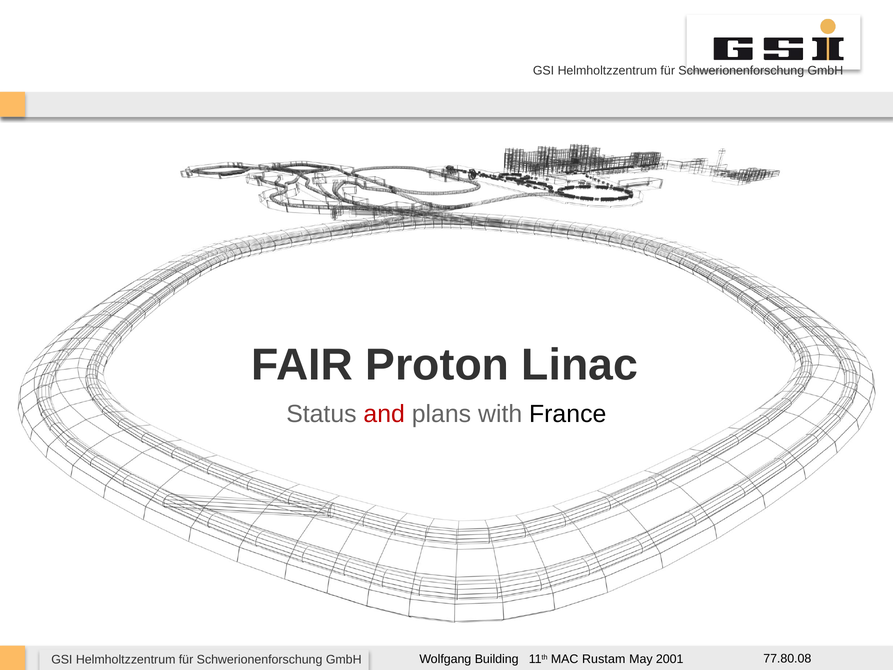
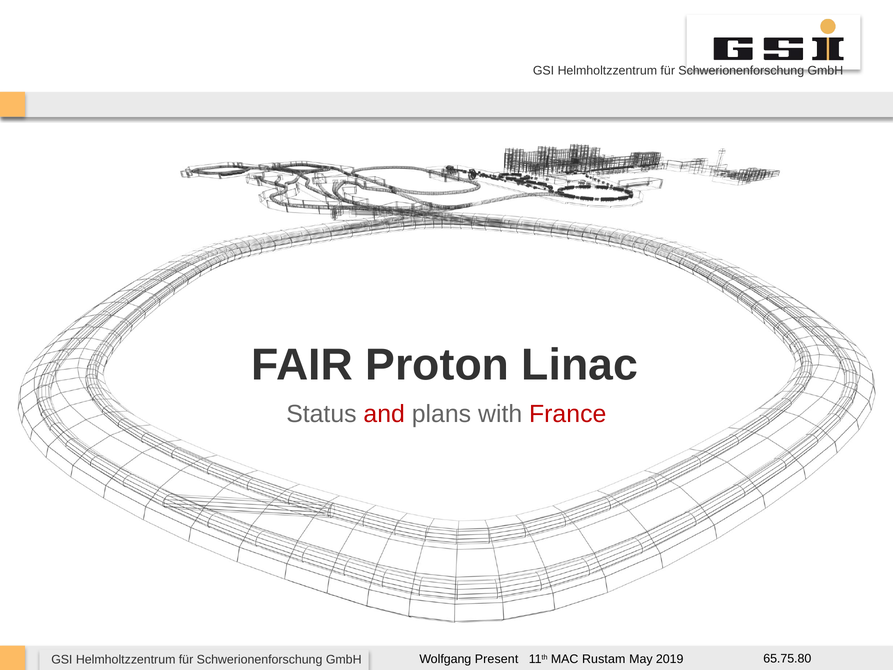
France colour: black -> red (568, 414)
Building: Building -> Present (497, 659)
2001: 2001 -> 2019 (670, 659)
77.80.08: 77.80.08 -> 65.75.80 (787, 659)
